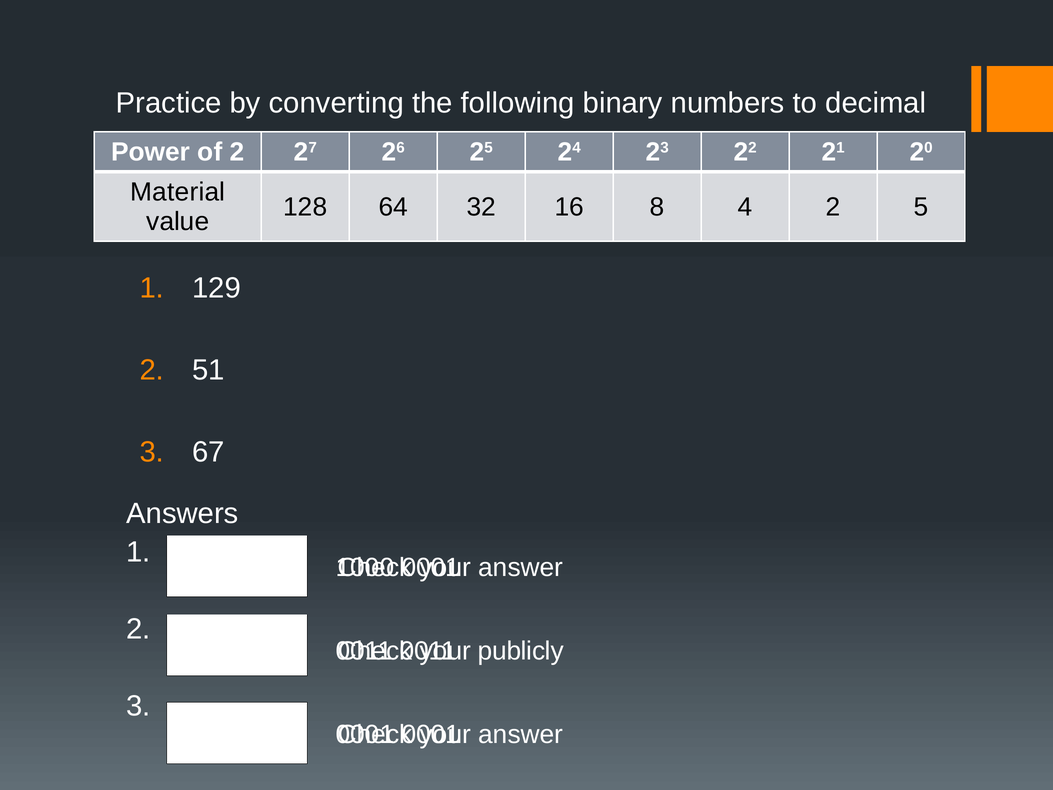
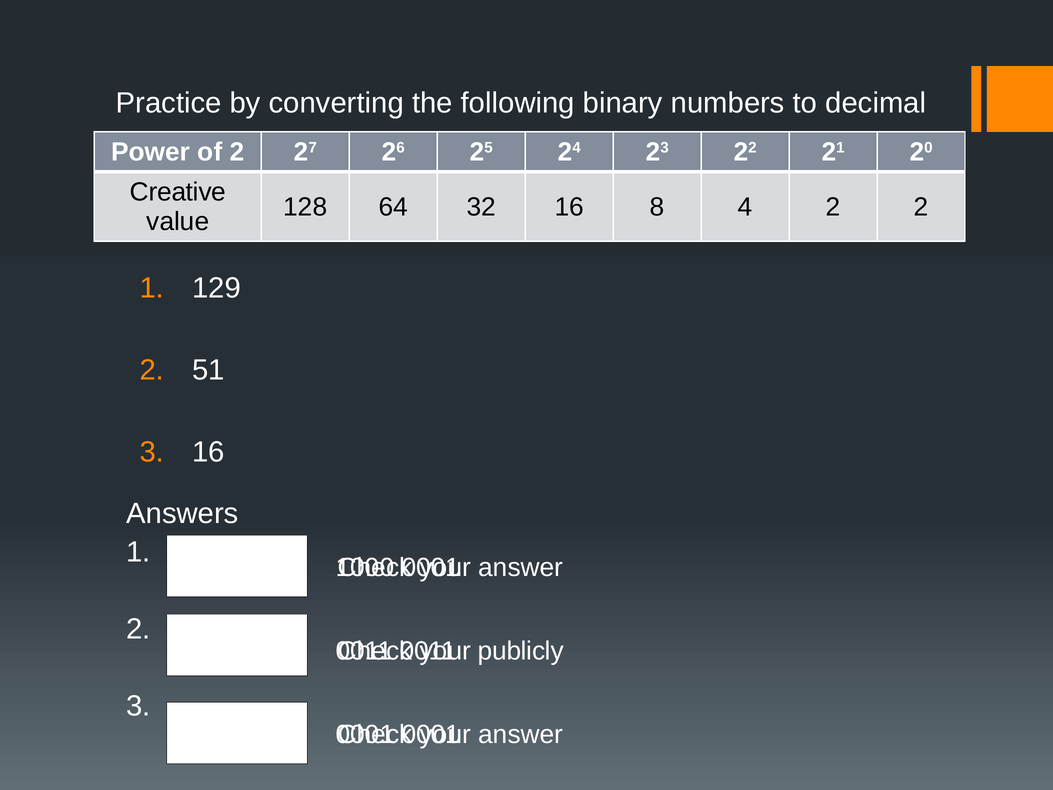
Material: Material -> Creative (178, 192)
2 5: 5 -> 2 (921, 207)
3 67: 67 -> 16 (208, 452)
